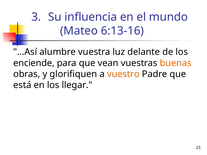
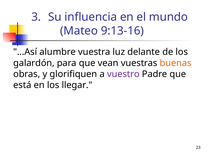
6:13-16: 6:13-16 -> 9:13-16 (122, 31)
enciende: enciende -> galardón (34, 63)
vuestro colour: orange -> purple (123, 74)
